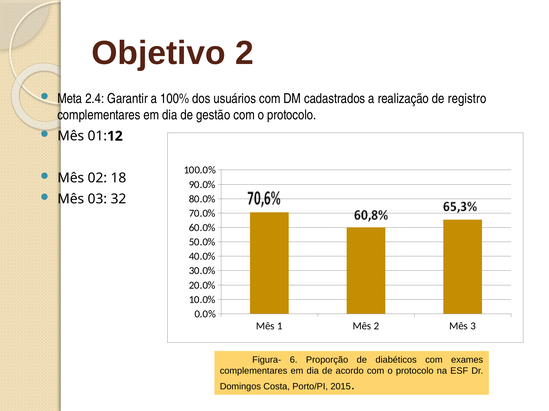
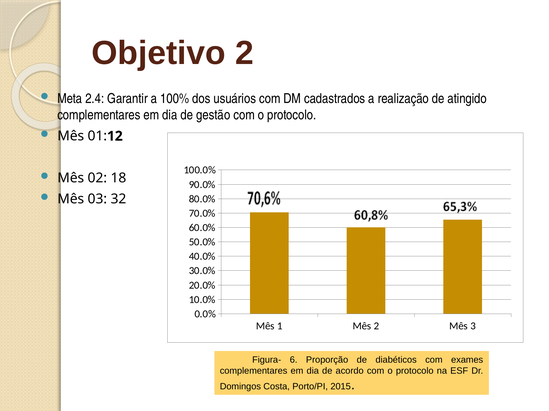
registro: registro -> atingido (467, 99)
